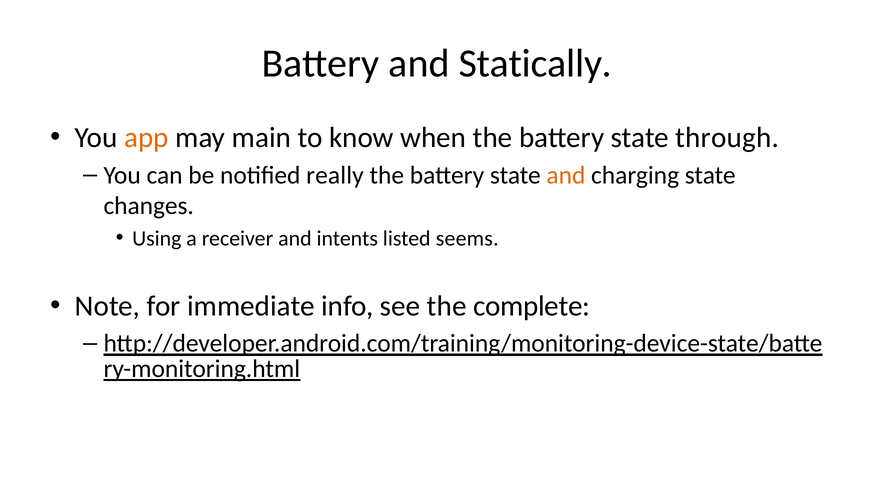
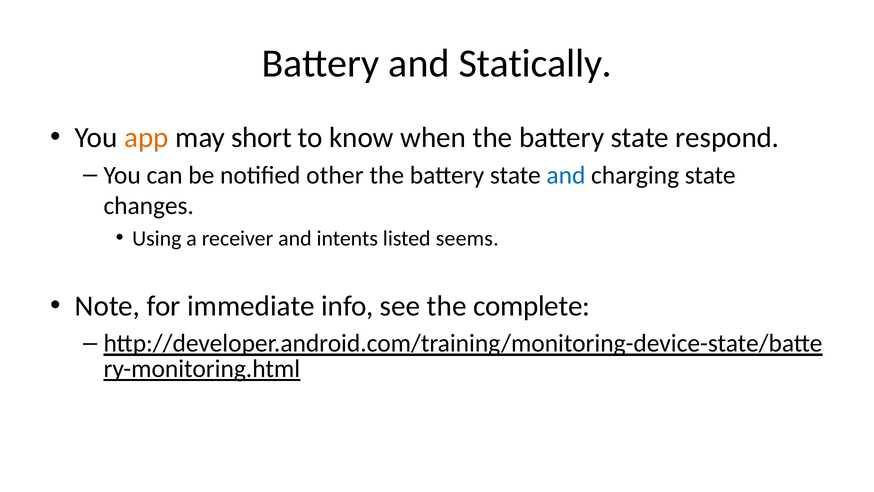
main: main -> short (262, 138)
through: through -> respond (727, 138)
really: really -> other (335, 175)
and colour: orange -> blue (566, 175)
